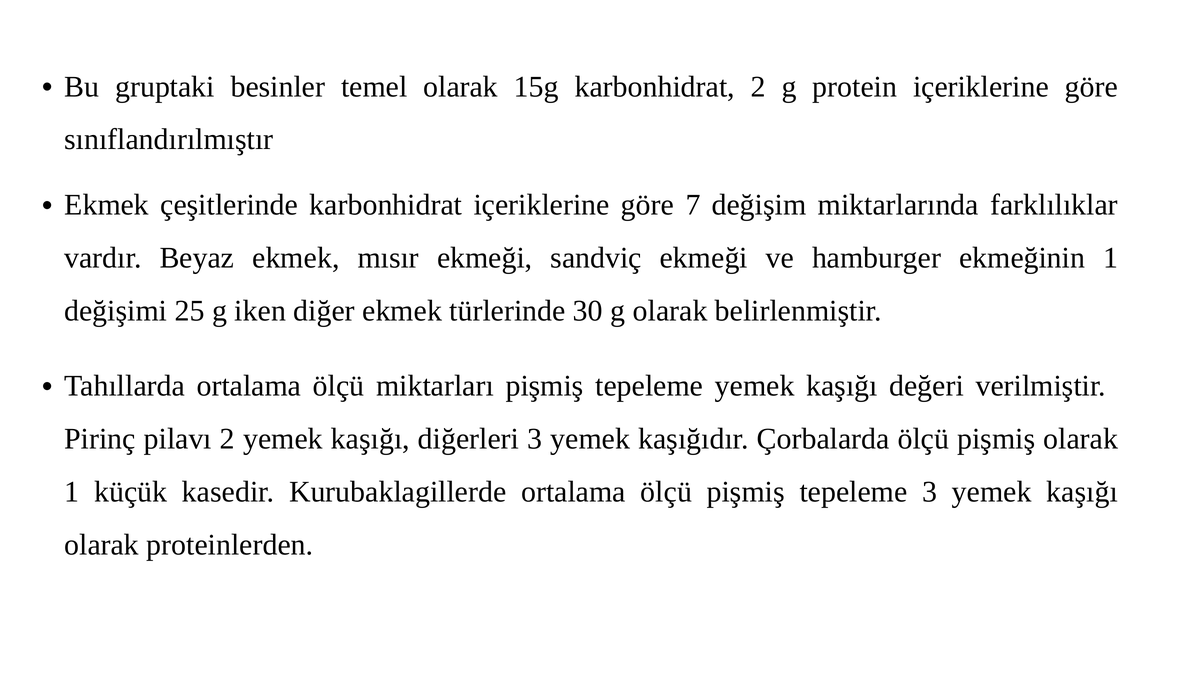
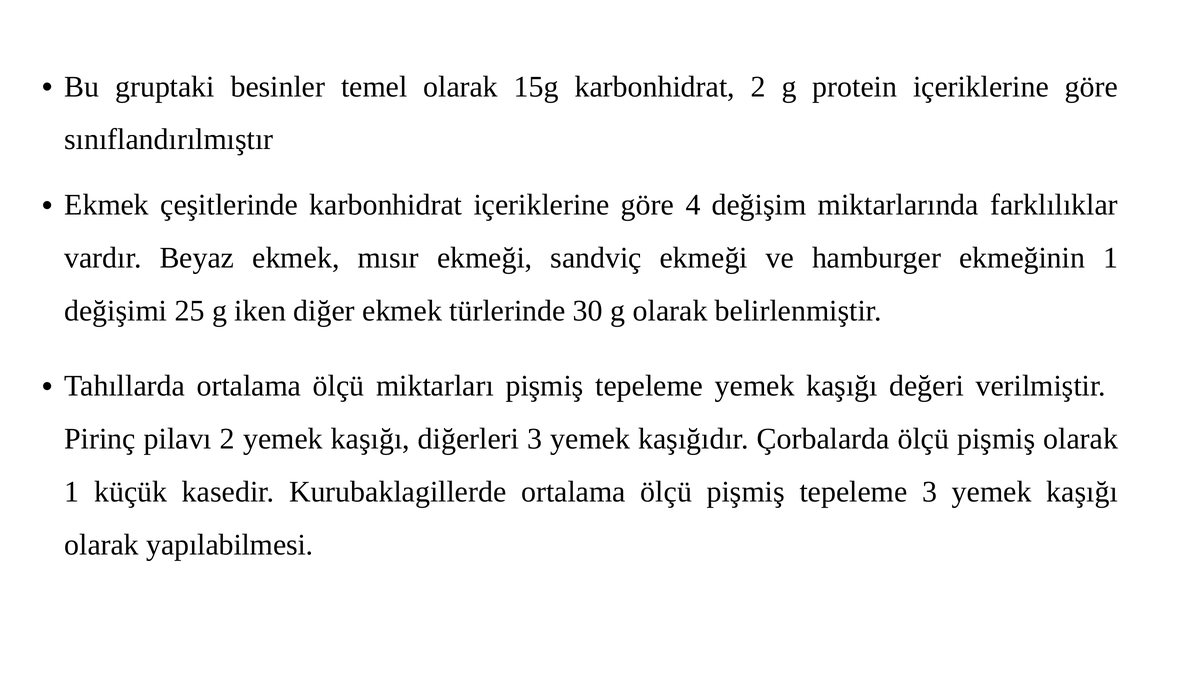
7: 7 -> 4 (693, 205)
proteinlerden: proteinlerden -> yapılabilmesi (230, 544)
